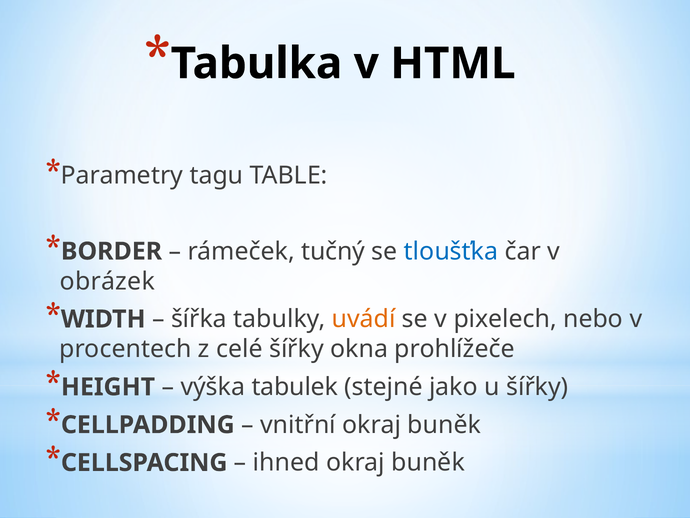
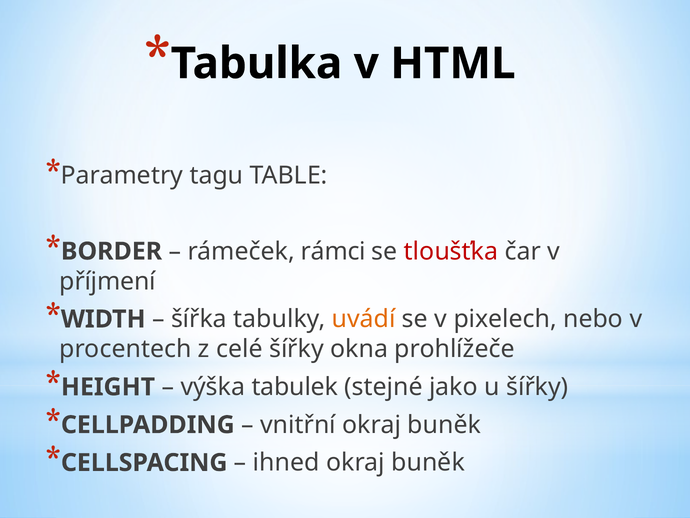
tučný: tučný -> rámci (333, 251)
tloušťka colour: blue -> red (451, 251)
obrázek: obrázek -> příjmení (108, 281)
